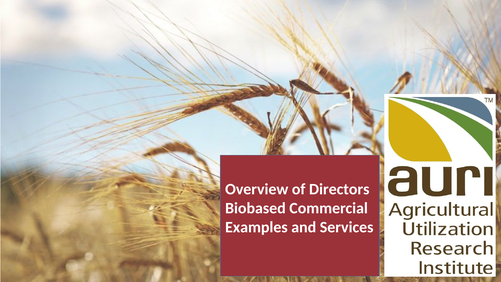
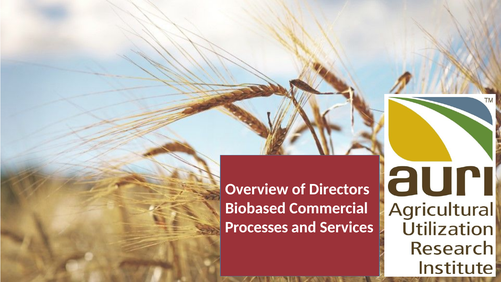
Examples: Examples -> Processes (257, 227)
